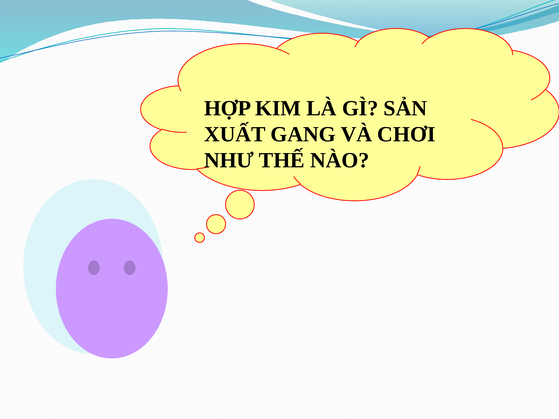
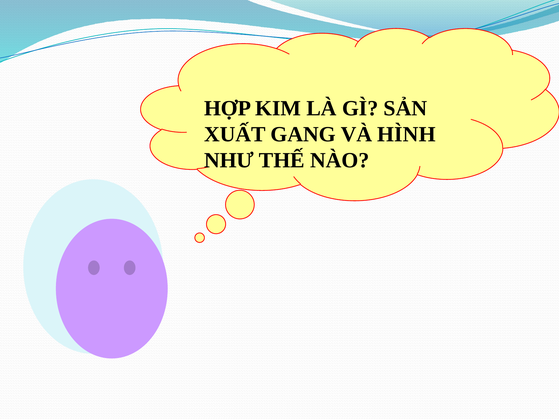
CHƠI: CHƠI -> HÌNH (406, 134)
